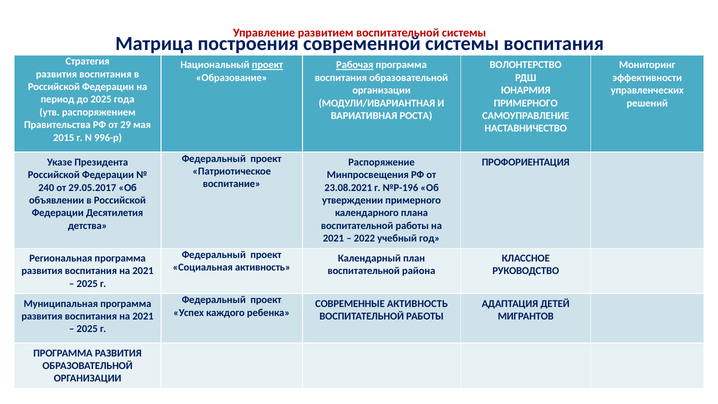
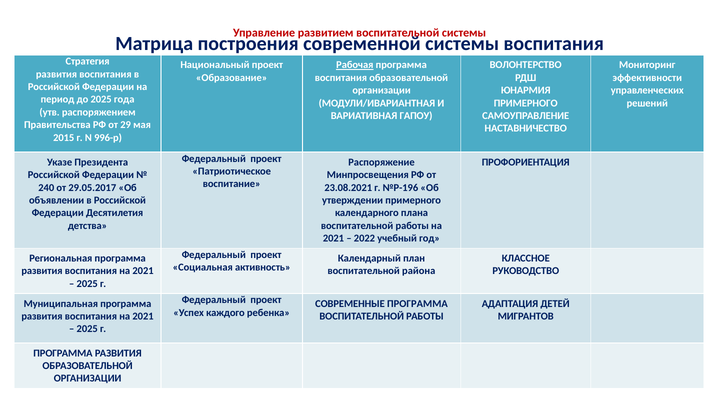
проект underline: present -> none (267, 65)
РОСТА: РОСТА -> ГАПОУ (416, 116)
СОВРЕМЕННЫЕ АКТИВНОСТЬ: АКТИВНОСТЬ -> ПРОГРАММА (417, 303)
